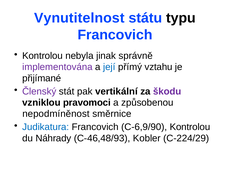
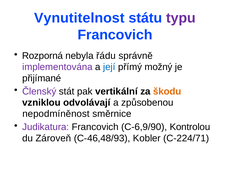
typu colour: black -> purple (181, 18)
Kontrolou: Kontrolou -> Rozporná (42, 56)
jinak: jinak -> řádu (106, 56)
vztahu: vztahu -> možný (159, 67)
škodu colour: purple -> orange (167, 92)
pravomoci: pravomoci -> odvolávají (87, 103)
Judikatura colour: blue -> purple (46, 127)
Náhrady: Náhrady -> Zároveň (53, 139)
C-224/29: C-224/29 -> C-224/71 (186, 139)
